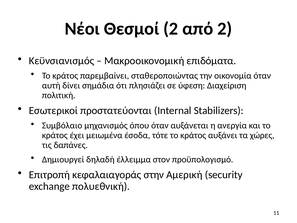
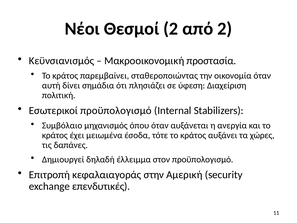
επιδόματα: επιδόματα -> προστασία (211, 61)
Εσωτερικοί προστατεύονται: προστατεύονται -> προϋπολογισμό (116, 111)
πολυεθνική: πολυεθνική -> επενδυτικές (101, 186)
